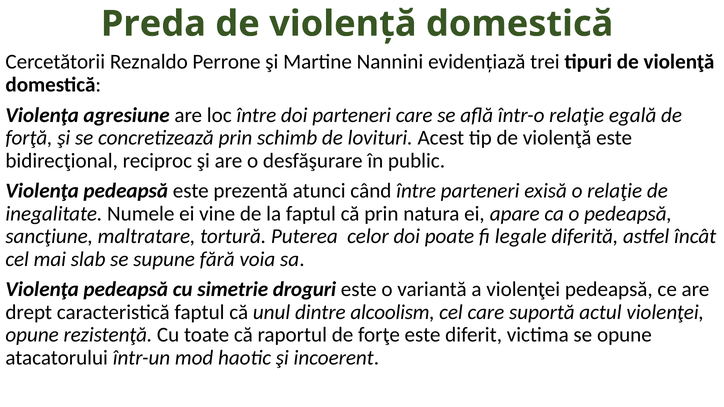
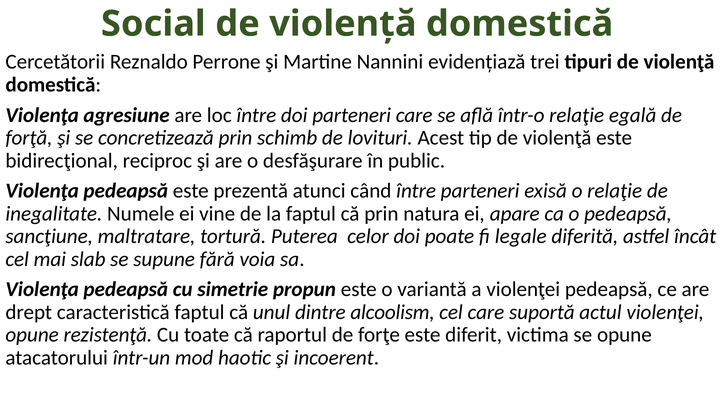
Preda: Preda -> Social (153, 24)
droguri: droguri -> propun (304, 290)
